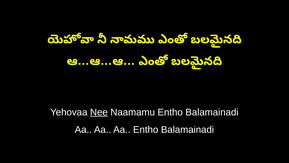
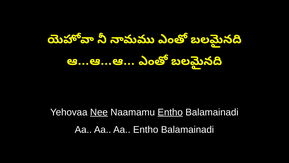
Entho underline: none -> present (170, 112)
